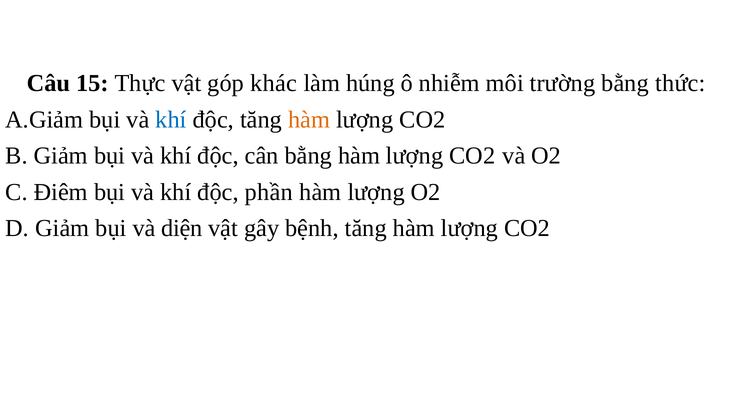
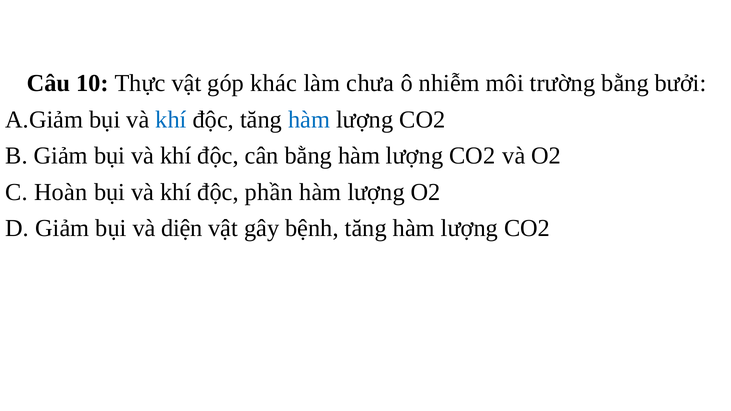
15: 15 -> 10 (92, 83)
húng: húng -> chưa (370, 83)
thức: thức -> bưởi (681, 83)
hàm colour: orange -> blue (309, 120)
Điêm: Điêm -> Hoàn (61, 192)
